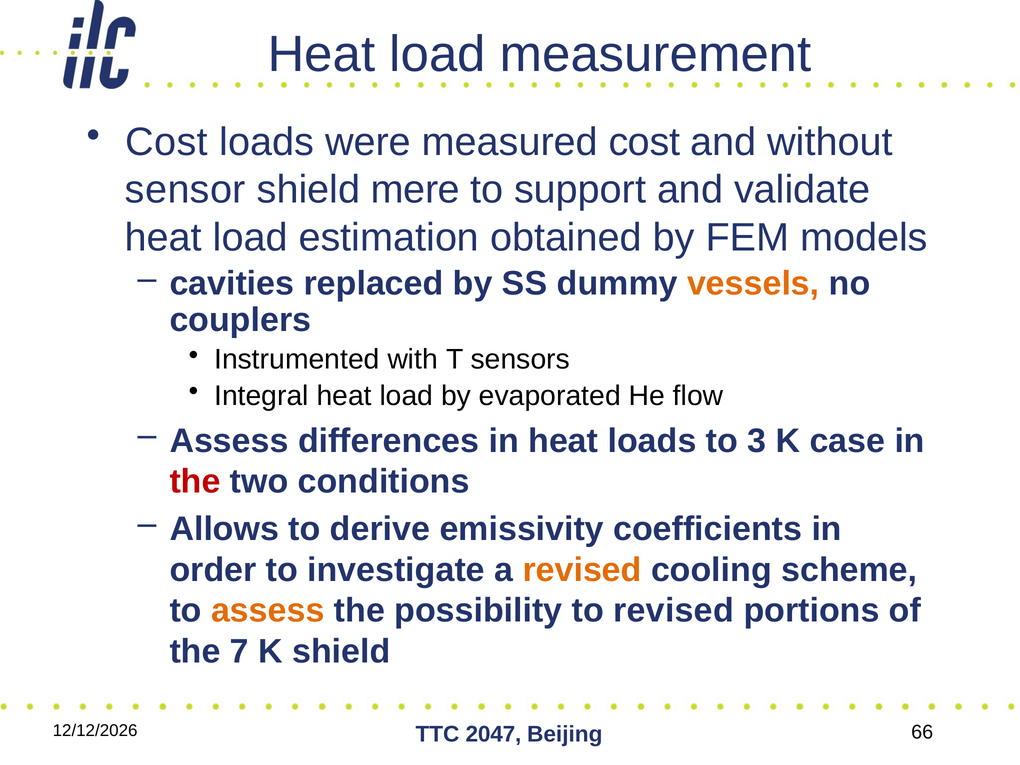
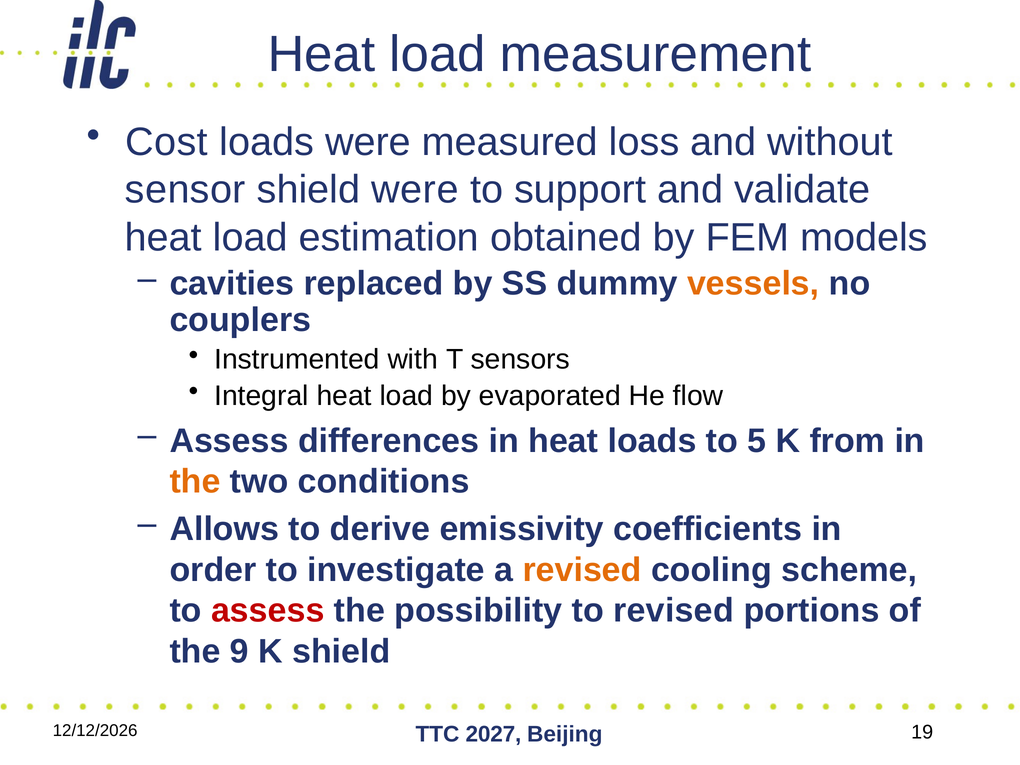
measured cost: cost -> loss (644, 142)
shield mere: mere -> were (415, 190)
3: 3 -> 5 (757, 441)
case: case -> from (847, 441)
the colour: red -> orange (195, 482)
assess colour: orange -> red (268, 611)
7: 7 -> 9 (239, 652)
2047: 2047 -> 2027 (493, 734)
66: 66 -> 19 (922, 732)
